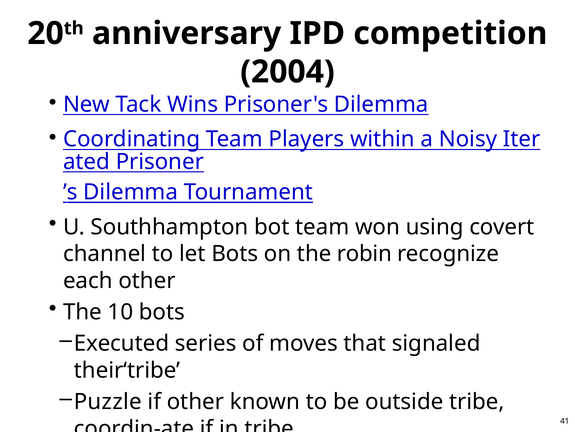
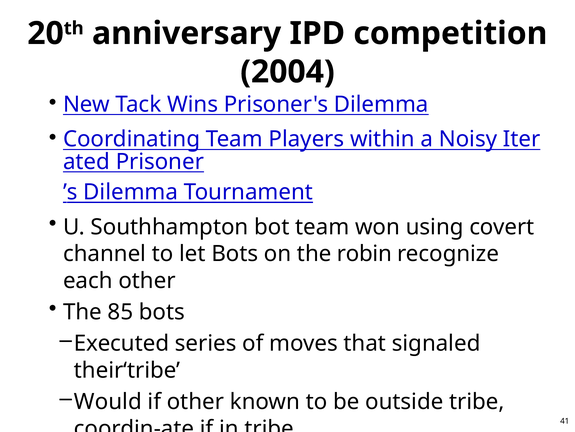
10: 10 -> 85 (120, 312)
Puzzle: Puzzle -> Would (108, 401)
